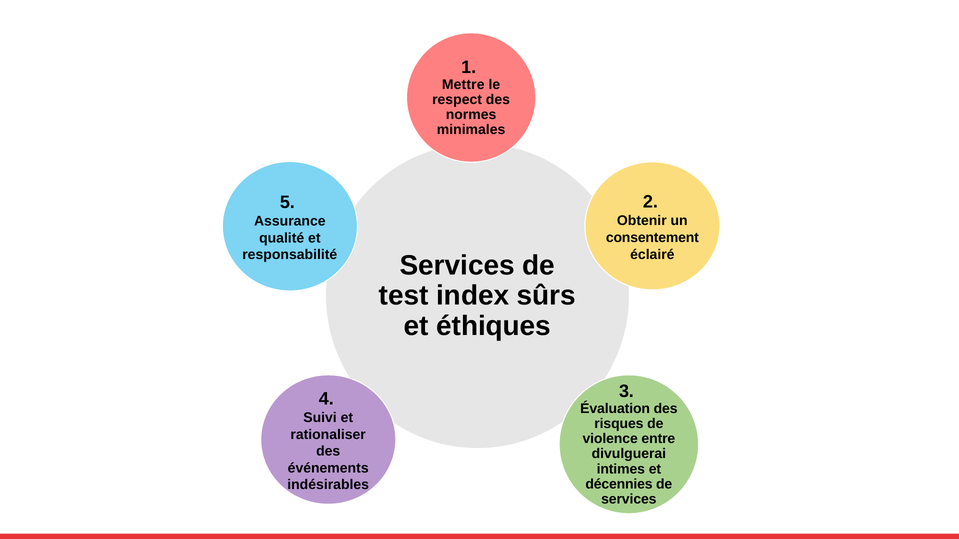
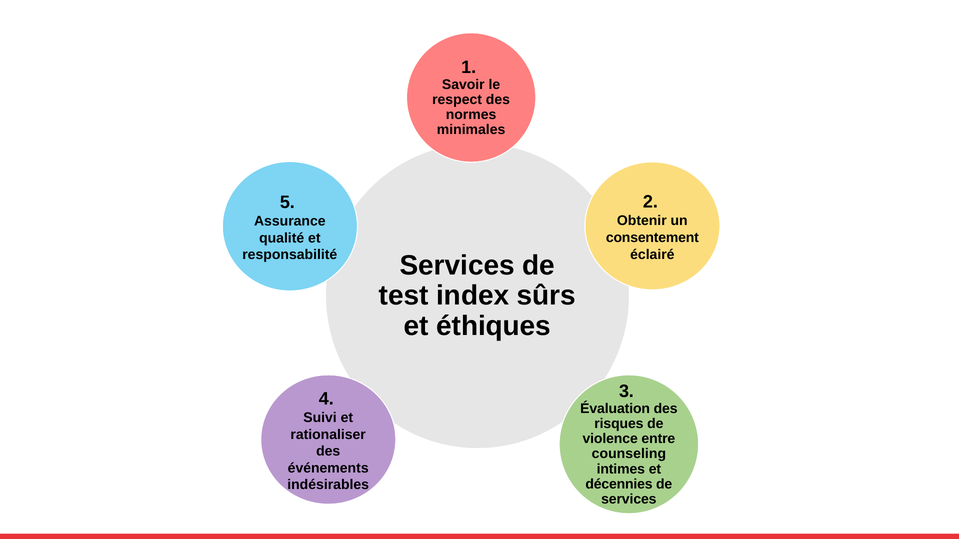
Mettre: Mettre -> Savoir (463, 85)
divulguerai: divulguerai -> counseling (629, 454)
